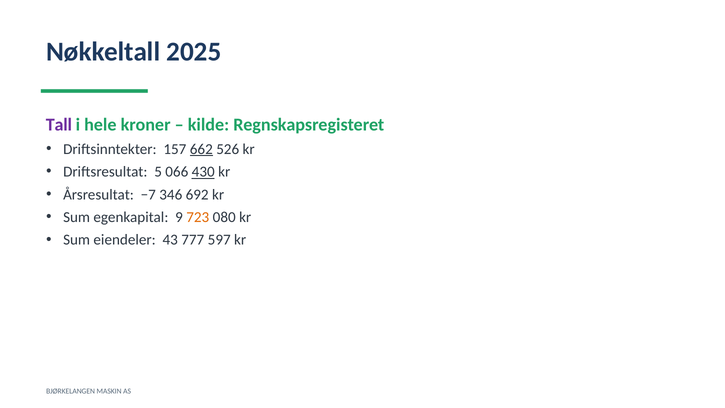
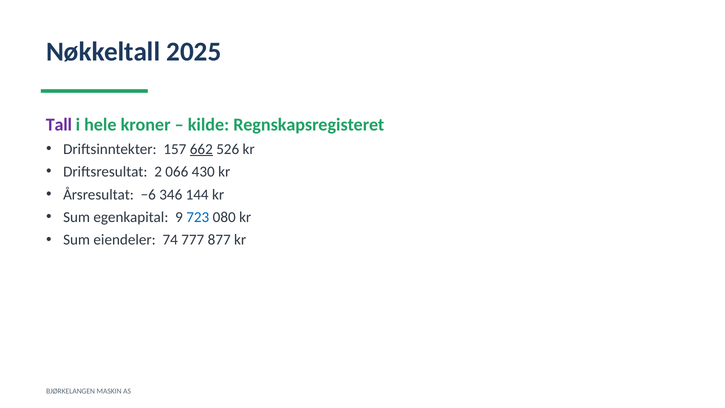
5: 5 -> 2 (158, 172)
430 underline: present -> none (203, 172)
−7: −7 -> −6 (148, 194)
692: 692 -> 144 (197, 194)
723 colour: orange -> blue (198, 217)
43: 43 -> 74 (170, 240)
597: 597 -> 877 (219, 240)
